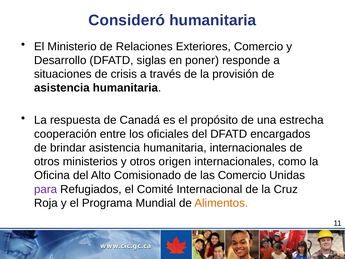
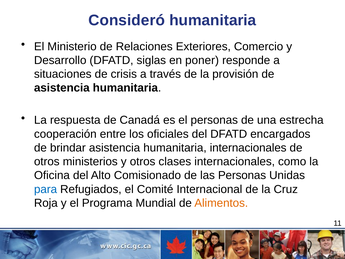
el propósito: propósito -> personas (214, 120)
origen: origen -> clases (175, 161)
las Comercio: Comercio -> Personas (242, 175)
para colour: purple -> blue (46, 189)
